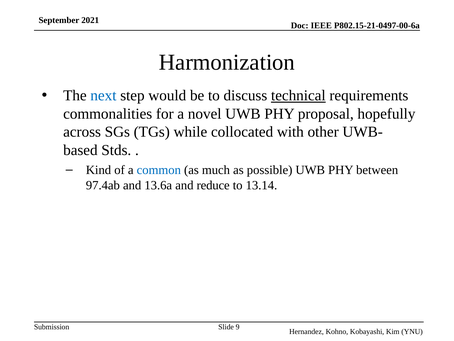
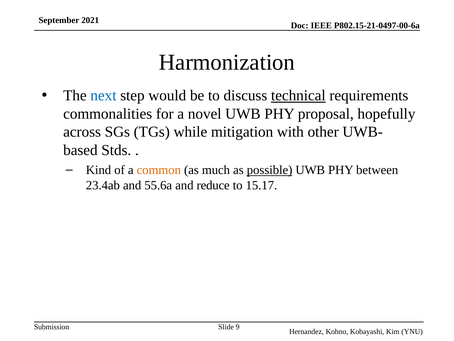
collocated: collocated -> mitigation (242, 132)
common colour: blue -> orange (159, 170)
possible underline: none -> present (270, 170)
97.4ab: 97.4ab -> 23.4ab (103, 185)
13.6a: 13.6a -> 55.6a (158, 185)
13.14: 13.14 -> 15.17 (261, 185)
